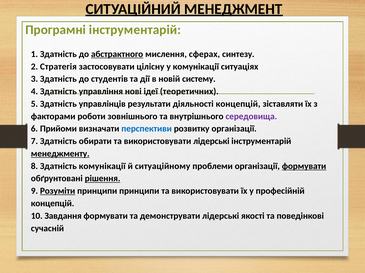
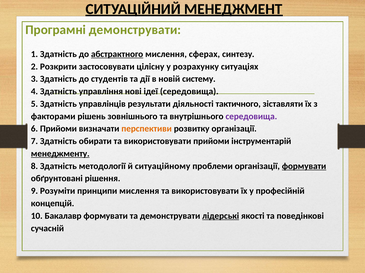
Програмні інструментарій: інструментарій -> демонструвати (135, 30)
Стратегія: Стратегія -> Розкрити (58, 67)
у комунікації: комунікації -> розрахунку (196, 67)
ідеї теоретичних: теоретичних -> середовища (189, 92)
діяльності концепцій: концепцій -> тактичного (238, 104)
роботи: роботи -> рішень (92, 117)
перспективи colour: blue -> orange (147, 129)
використовувати лідерські: лідерські -> прийоми (211, 142)
Здатність комунікації: комунікації -> методології (102, 167)
рішення underline: present -> none (103, 179)
Розуміти underline: present -> none (58, 191)
принципи принципи: принципи -> мислення (139, 191)
Завдання: Завдання -> Бакалавр (63, 216)
лідерські underline: none -> present (221, 216)
